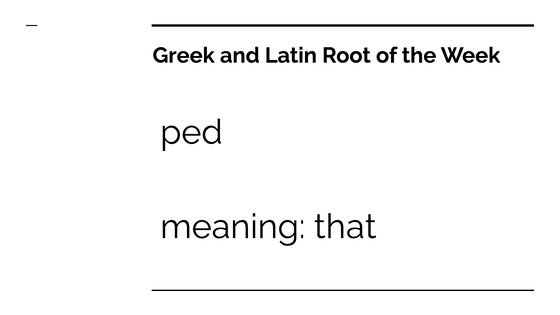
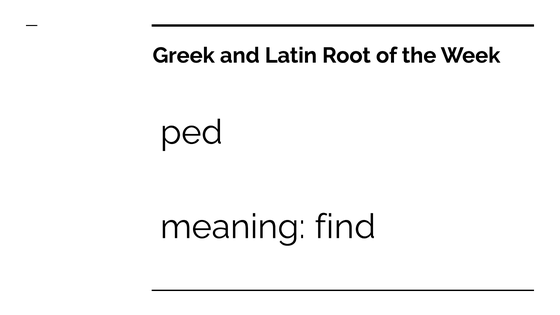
that: that -> find (345, 227)
